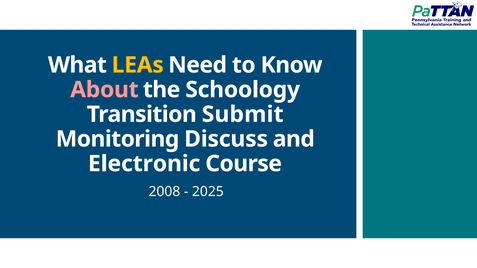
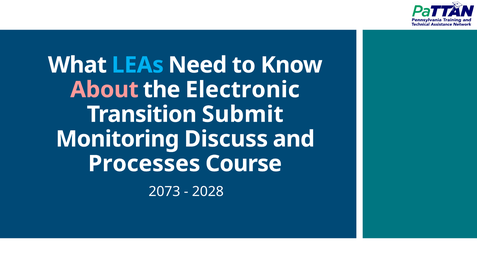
LEAs colour: yellow -> light blue (138, 65)
Schoology: Schoology -> Electronic (242, 90)
Electronic: Electronic -> Processes (144, 164)
2008: 2008 -> 2073 (164, 192)
2025: 2025 -> 2028 (208, 192)
